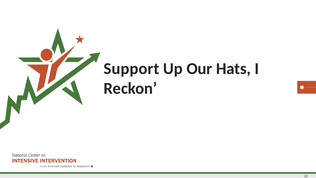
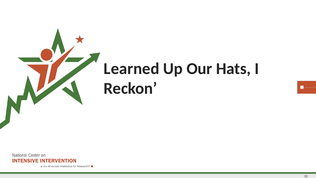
Support: Support -> Learned (132, 68)
